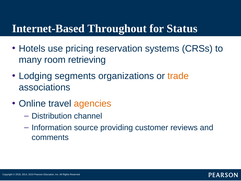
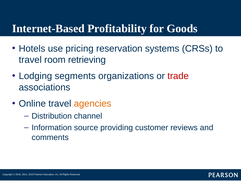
Throughout: Throughout -> Profitability (117, 29)
Status: Status -> Goods (182, 29)
many: many -> travel (30, 60)
trade colour: orange -> red (178, 76)
